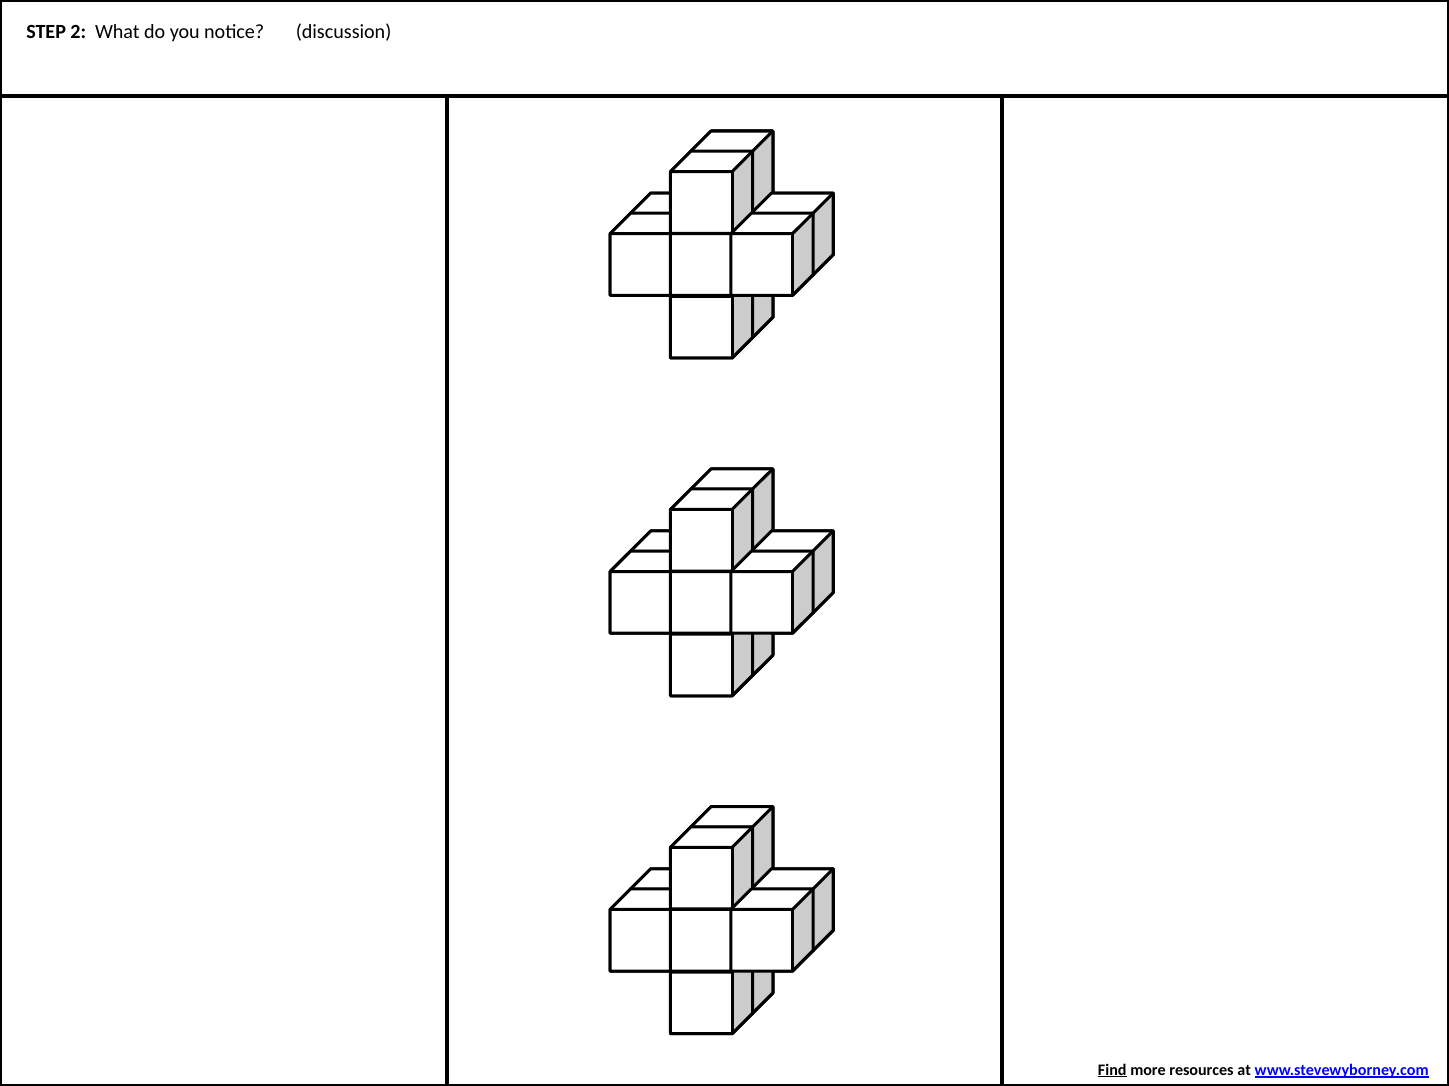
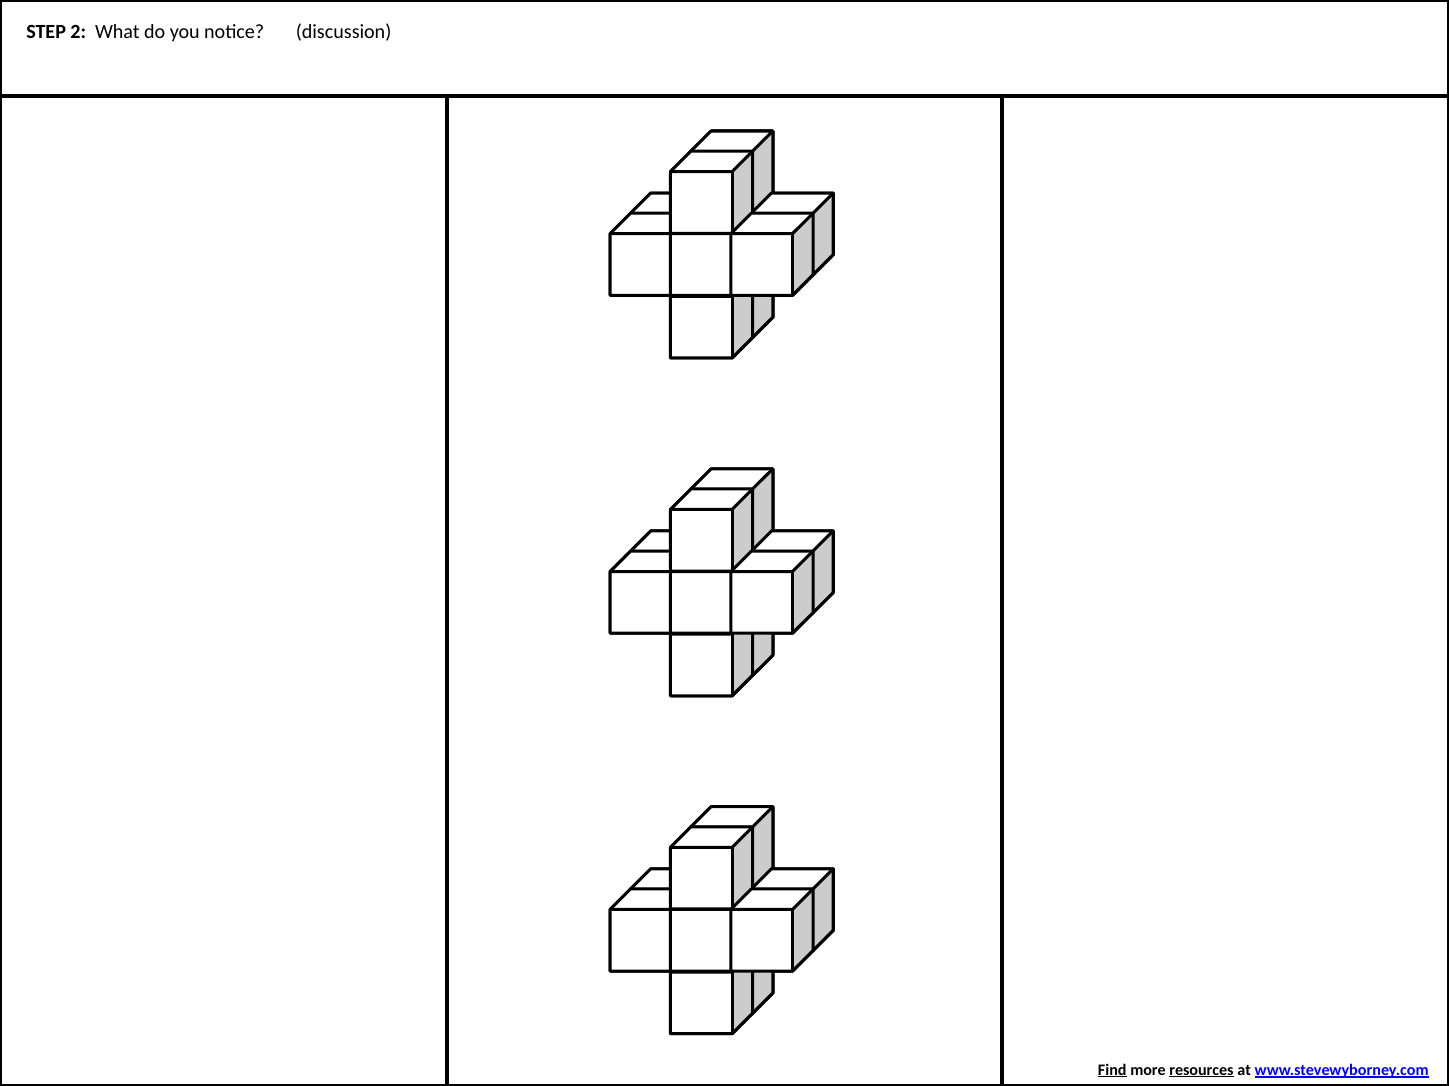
resources underline: none -> present (1201, 1071)
